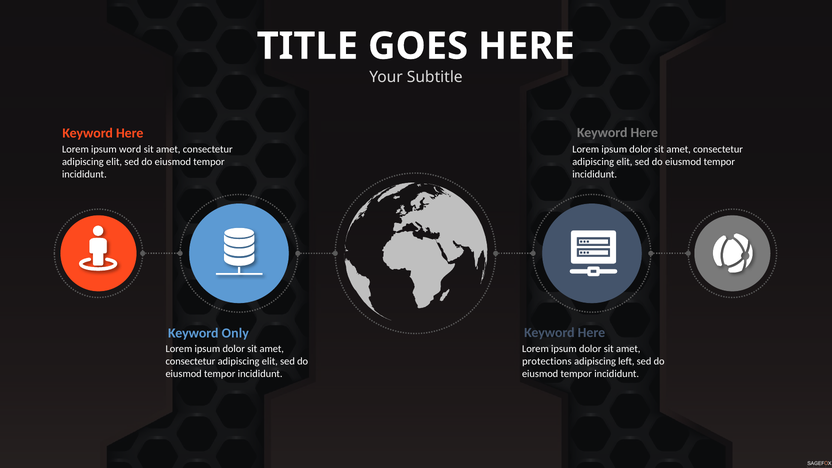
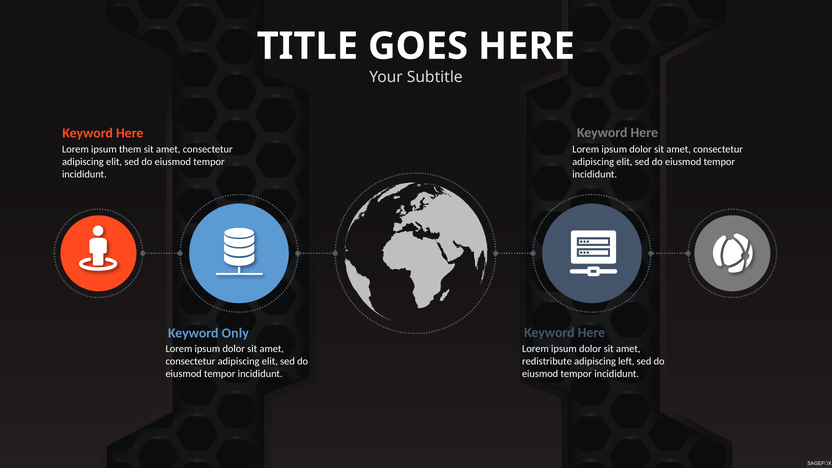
word: word -> them (130, 149)
protections: protections -> redistribute (547, 361)
